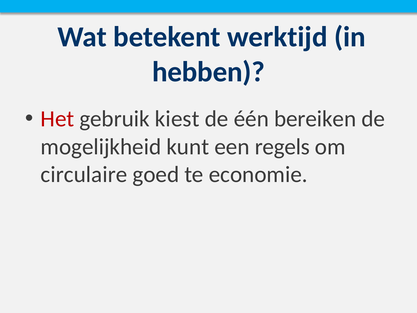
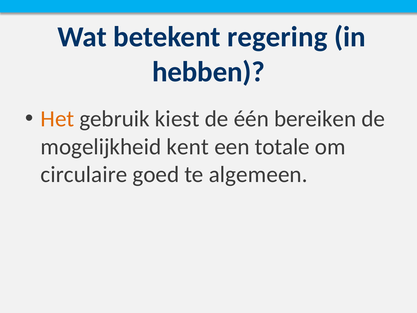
werktijd: werktijd -> regering (277, 37)
Het colour: red -> orange (57, 119)
kunt: kunt -> kent (188, 147)
regels: regels -> totale (282, 147)
economie: economie -> algemeen (258, 174)
